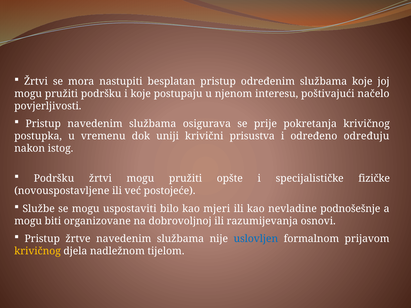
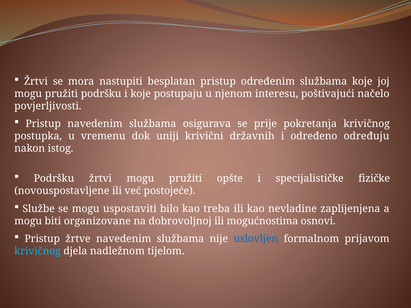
prisustva: prisustva -> državnih (252, 136)
mjeri: mjeri -> treba (217, 209)
podnošešnje: podnošešnje -> zaplijenjena (350, 209)
razumijevanja: razumijevanja -> mogućnostima (262, 221)
krivičnog colour: yellow -> light blue (38, 251)
